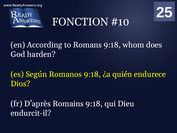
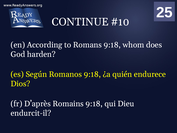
FONCTION: FONCTION -> CONTINUE (80, 22)
